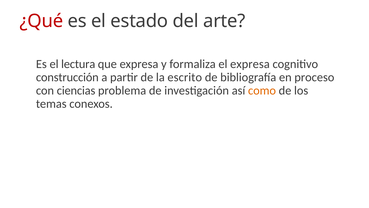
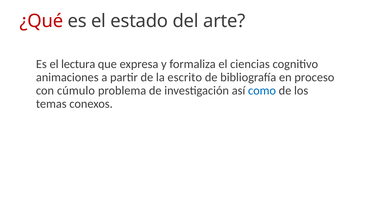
el expresa: expresa -> ciencias (250, 64)
construcción: construcción -> animaciones (67, 77)
ciencias: ciencias -> cúmulo (76, 90)
como colour: orange -> blue (262, 90)
